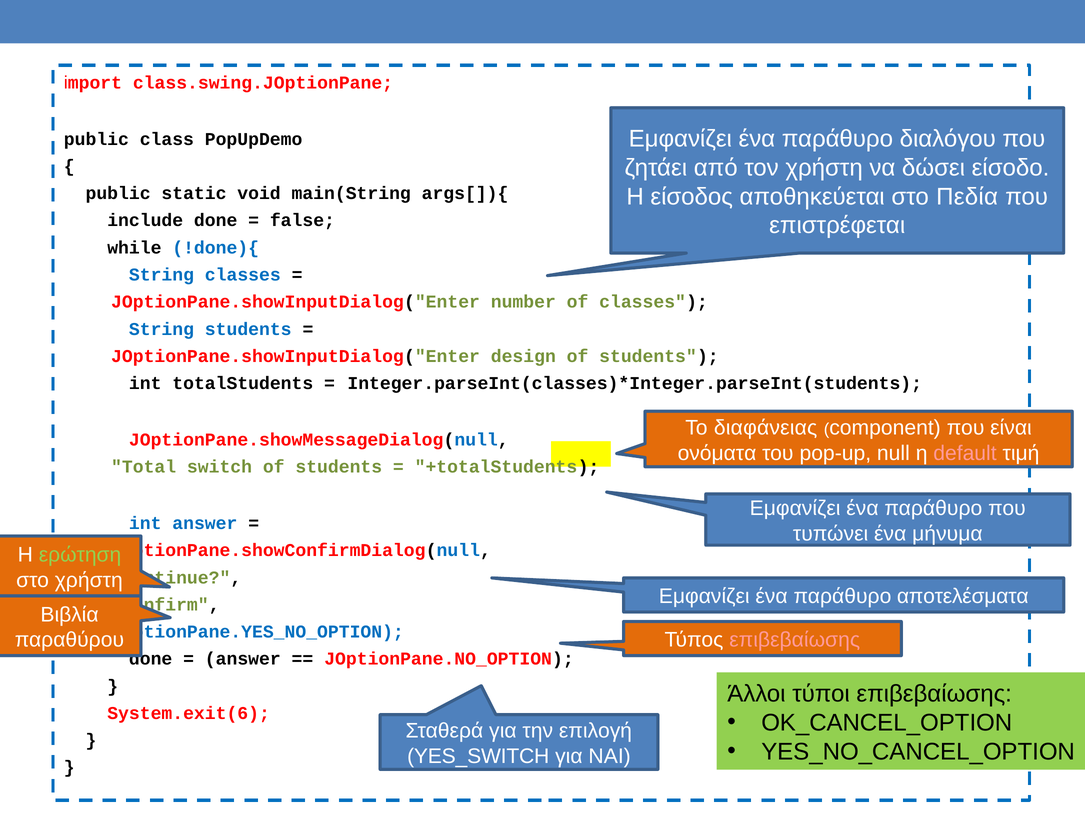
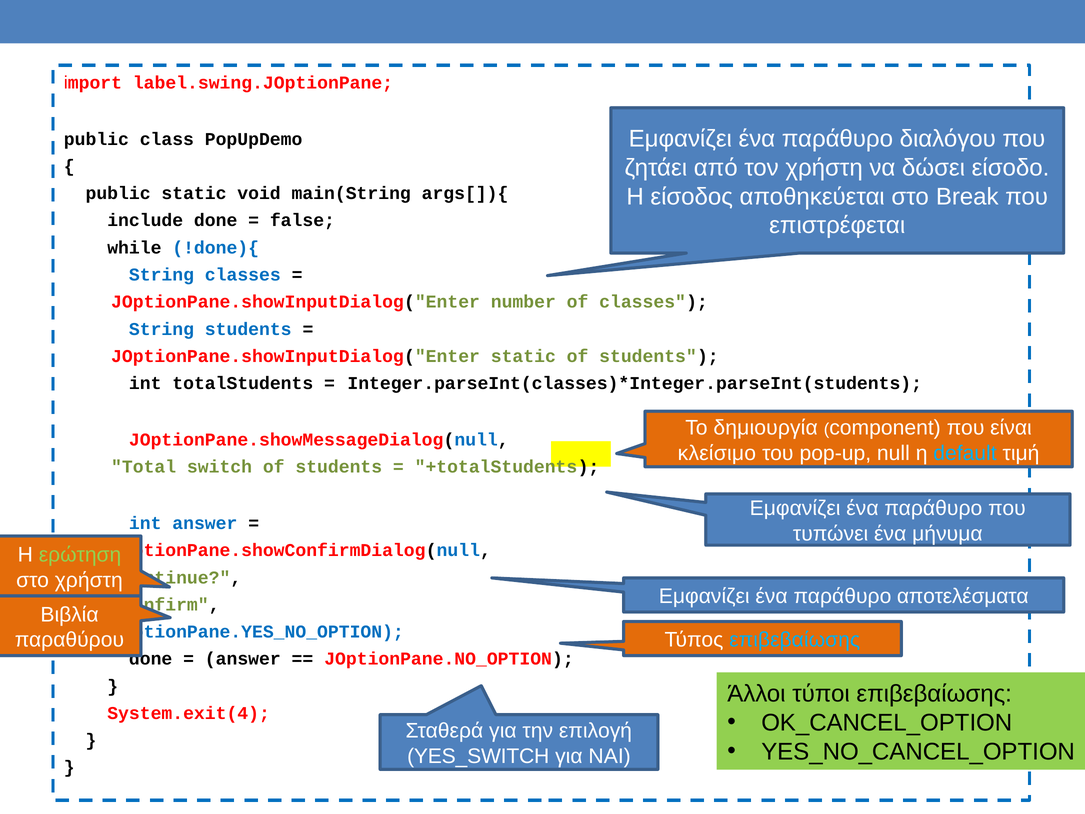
class.swing.JOptionPane: class.swing.JOptionPane -> label.swing.JOptionPane (263, 83)
Πεδία: Πεδία -> Break (967, 197)
JOptionPane.showInputDialog("Enter design: design -> static (523, 356)
διαφάνειας: διαφάνειας -> δημιουργία (766, 428)
ονόματα: ονόματα -> κλείσιμο (717, 453)
default colour: pink -> light blue (965, 453)
επιβεβαίωσης colour: pink -> light blue (795, 640)
System.exit(6: System.exit(6 -> System.exit(4 (189, 713)
